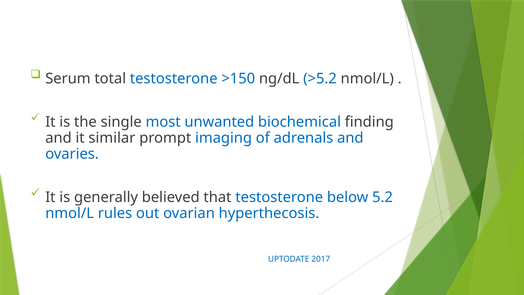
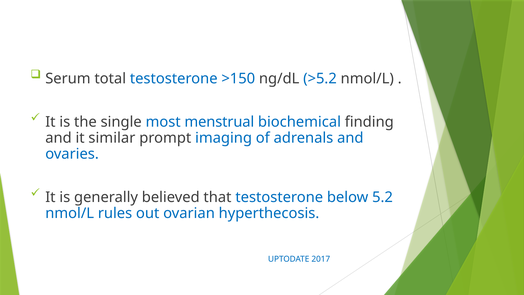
unwanted: unwanted -> menstrual (219, 122)
